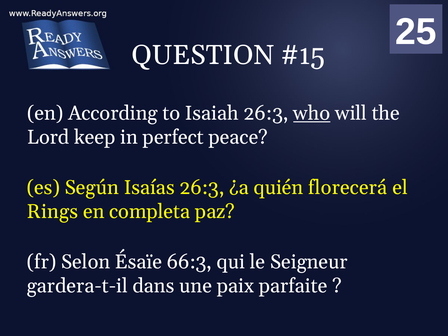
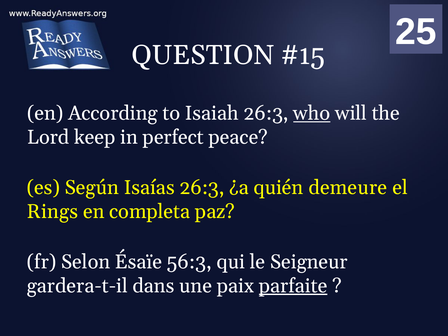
florecerá: florecerá -> demeure (348, 188)
66:3: 66:3 -> 56:3 (189, 262)
parfaite underline: none -> present (293, 286)
